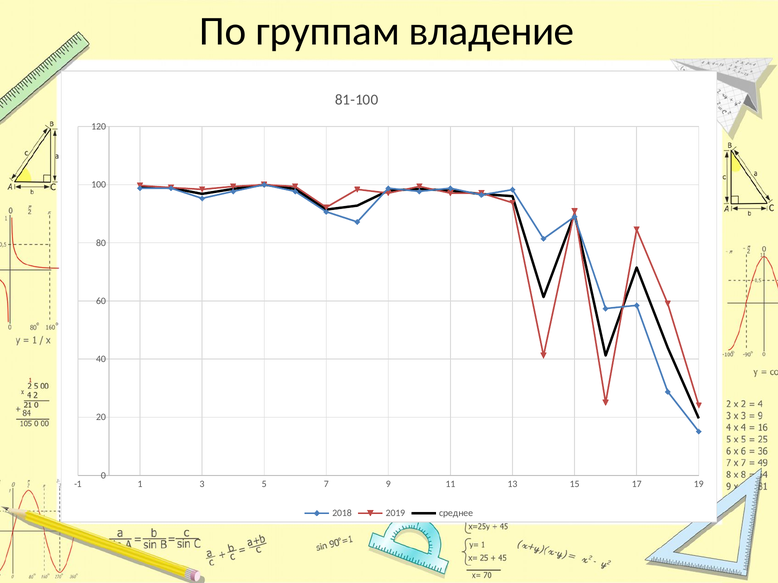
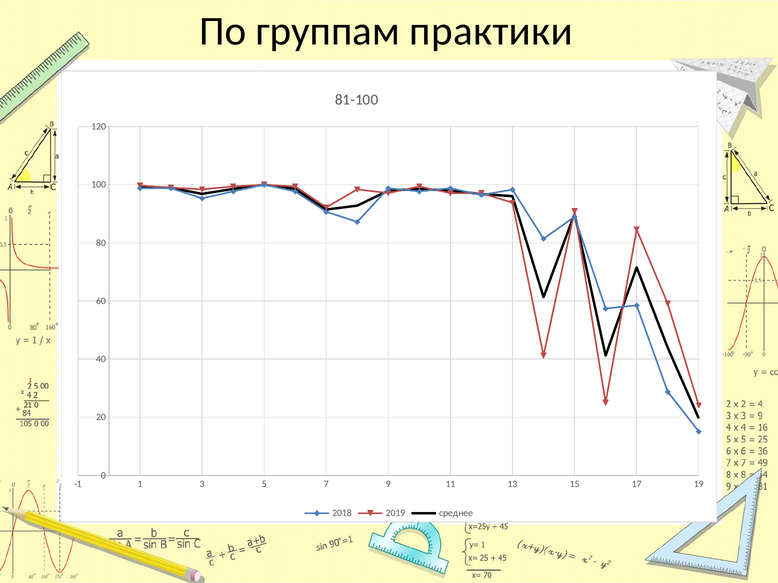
владение: владение -> практики (491, 31)
